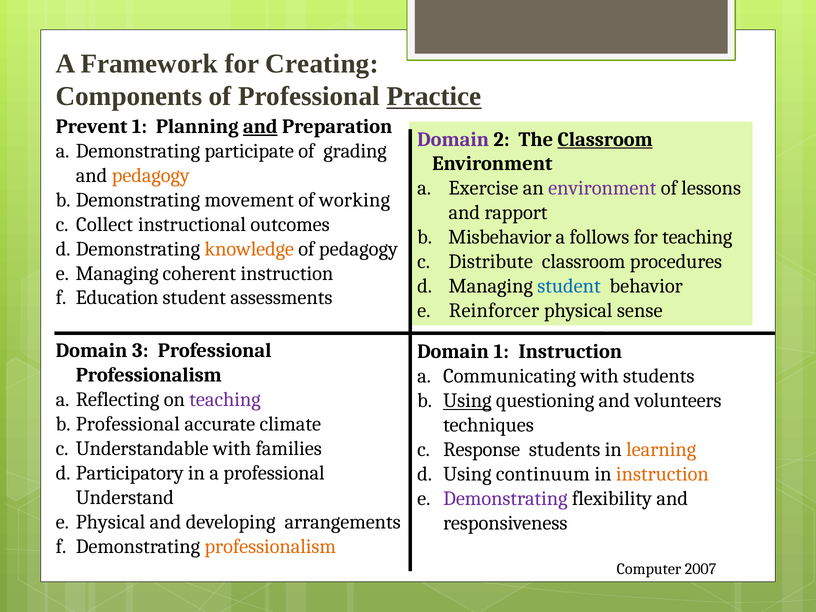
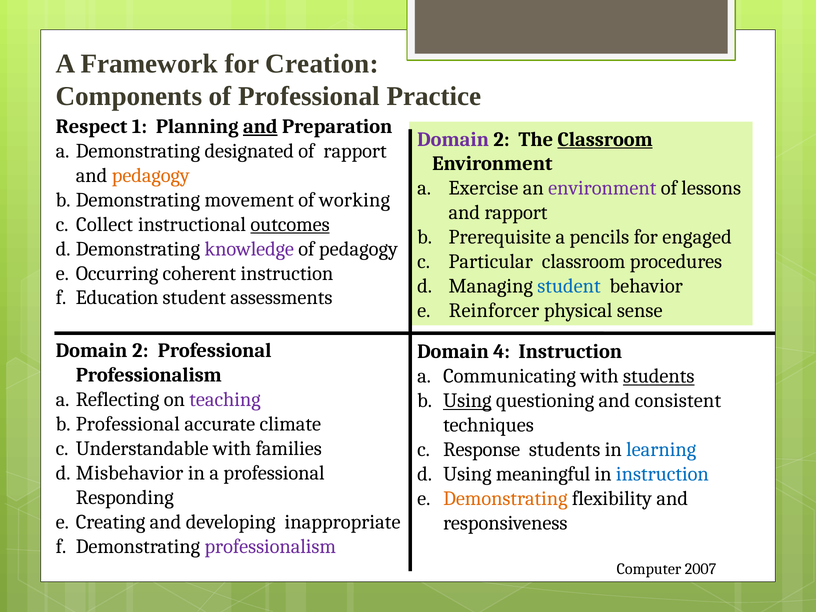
Creating: Creating -> Creation (322, 64)
Practice underline: present -> none (434, 96)
Prevent: Prevent -> Respect (92, 126)
participate: participate -> designated (249, 151)
of grading: grading -> rapport (355, 151)
outcomes underline: none -> present (290, 224)
Misbehavior: Misbehavior -> Prerequisite (500, 237)
follows: follows -> pencils (599, 237)
for teaching: teaching -> engaged (697, 237)
knowledge colour: orange -> purple (249, 249)
Distribute: Distribute -> Particular (491, 262)
Managing: Managing -> Occurring (117, 273)
3: 3 -> 2 (140, 350)
Domain 1: 1 -> 4 (502, 352)
students underline: none -> present (659, 376)
volunteers: volunteers -> consistent (678, 401)
learning colour: orange -> blue (661, 450)
Participatory: Participatory -> Misbehavior (130, 473)
continuum: continuum -> meaningful (543, 474)
instruction colour: orange -> blue (662, 474)
Understand: Understand -> Responding (125, 497)
Demonstrating colour: purple -> orange (505, 499)
Physical: Physical -> Creating (111, 522)
arrangements: arrangements -> inappropriate (343, 522)
professionalism colour: orange -> purple (270, 546)
